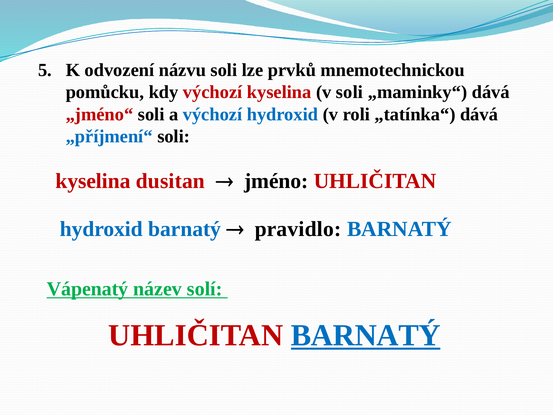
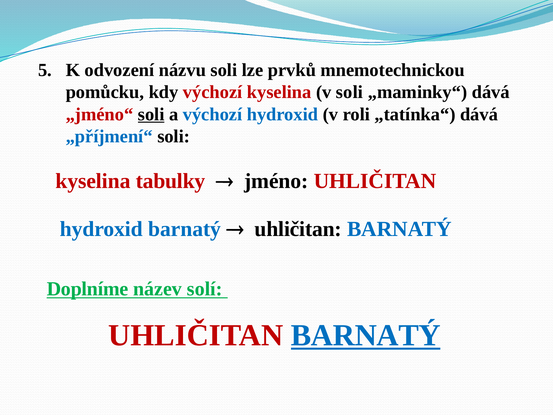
soli underline: none -> present (151, 114)
dusitan: dusitan -> tabulky (171, 181)
pravidlo: pravidlo -> uhličitan (298, 229)
Vápenatý: Vápenatý -> Doplníme (88, 289)
